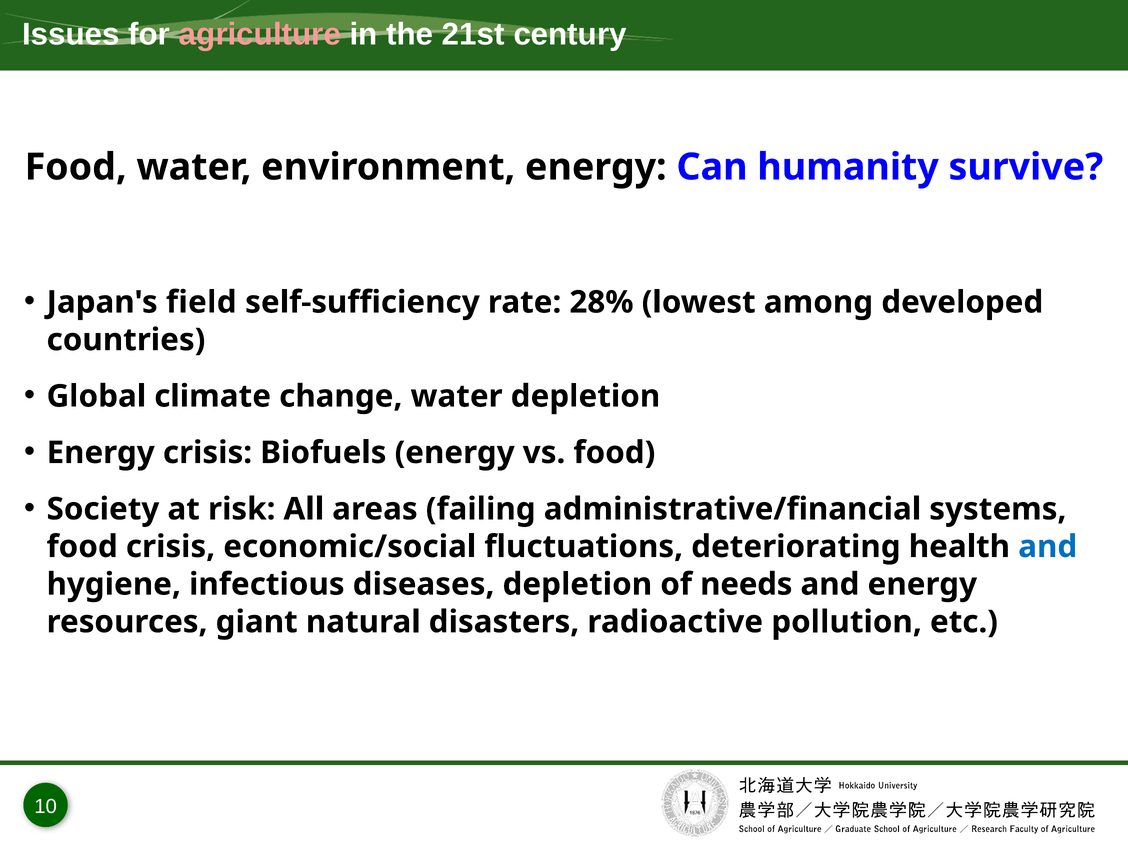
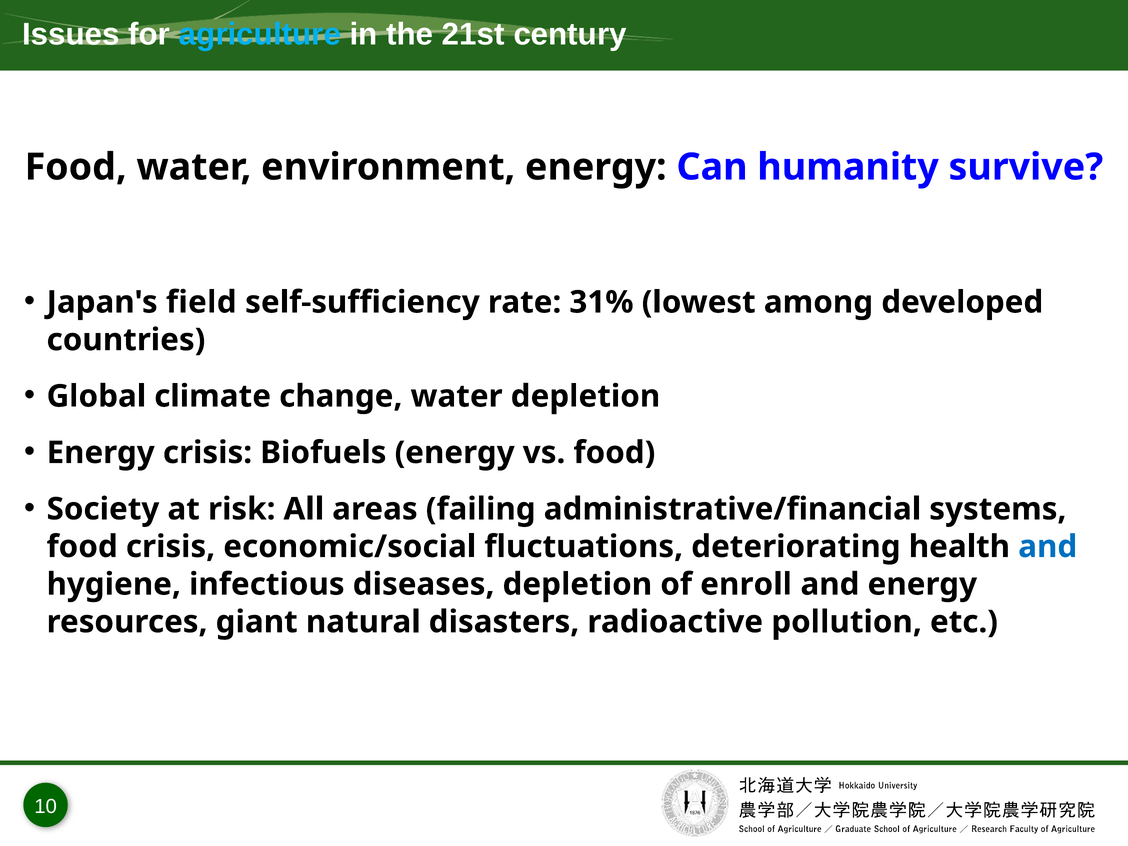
agriculture colour: pink -> light blue (260, 34)
28%: 28% -> 31% (601, 302)
needs: needs -> enroll (746, 584)
